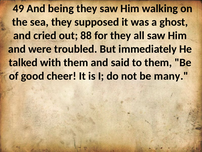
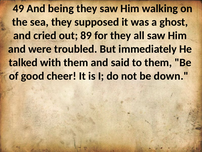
88: 88 -> 89 (86, 35)
many: many -> down (171, 76)
